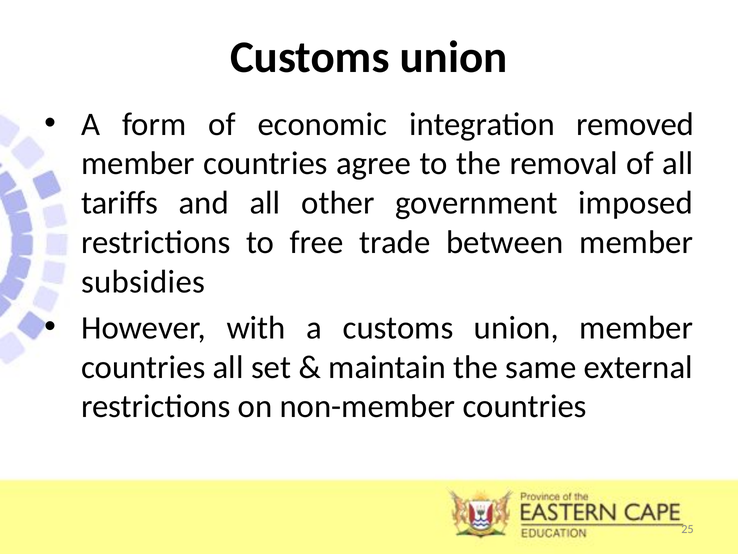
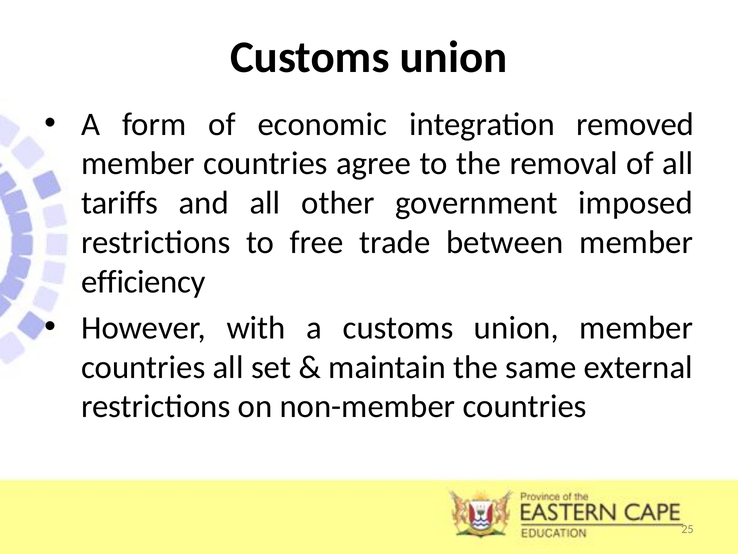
subsidies: subsidies -> efficiency (143, 282)
